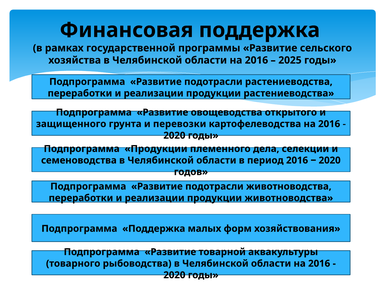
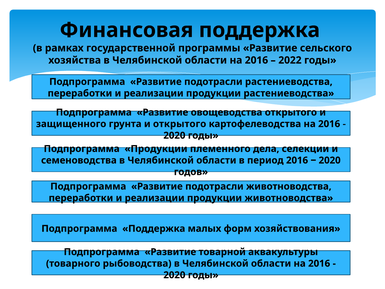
2025: 2025 -> 2022 (290, 60)
и перевозки: перевозки -> открытого (180, 124)
